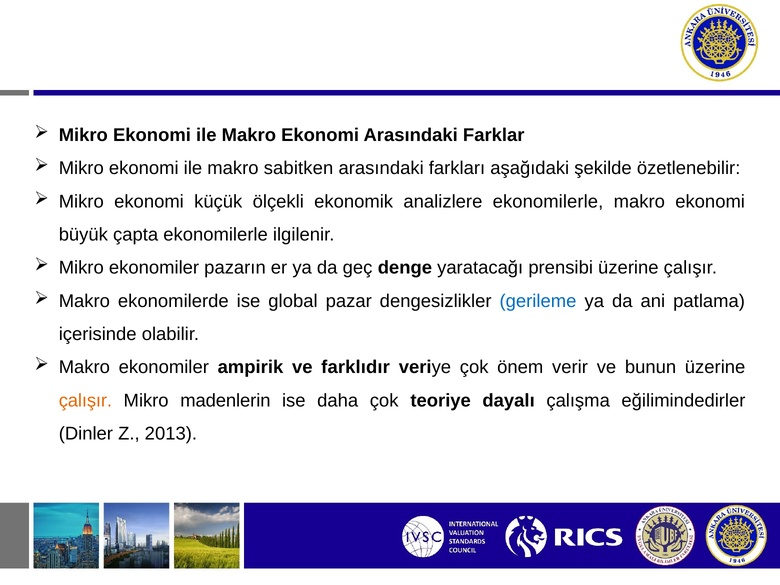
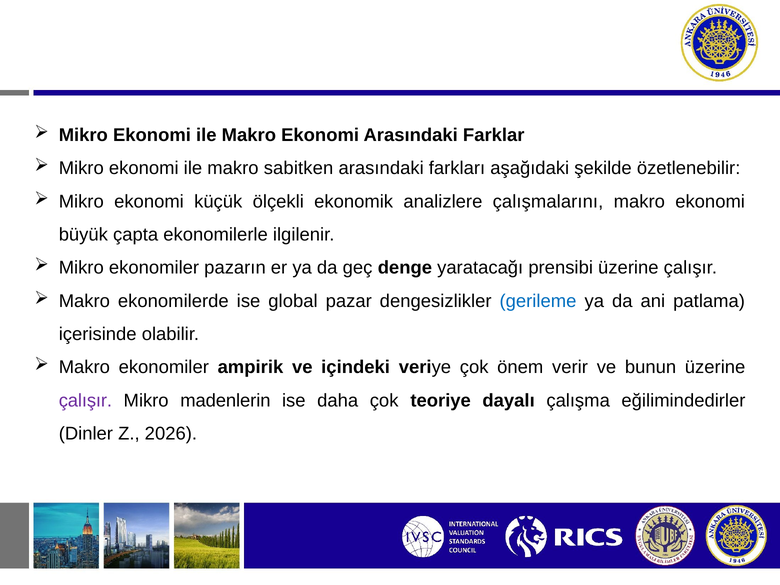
analizlere ekonomilerle: ekonomilerle -> çalışmalarını (548, 202)
farklıdır: farklıdır -> içindeki (356, 367)
çalışır colour: orange -> purple (85, 401)
2013: 2013 -> 2026 (171, 434)
